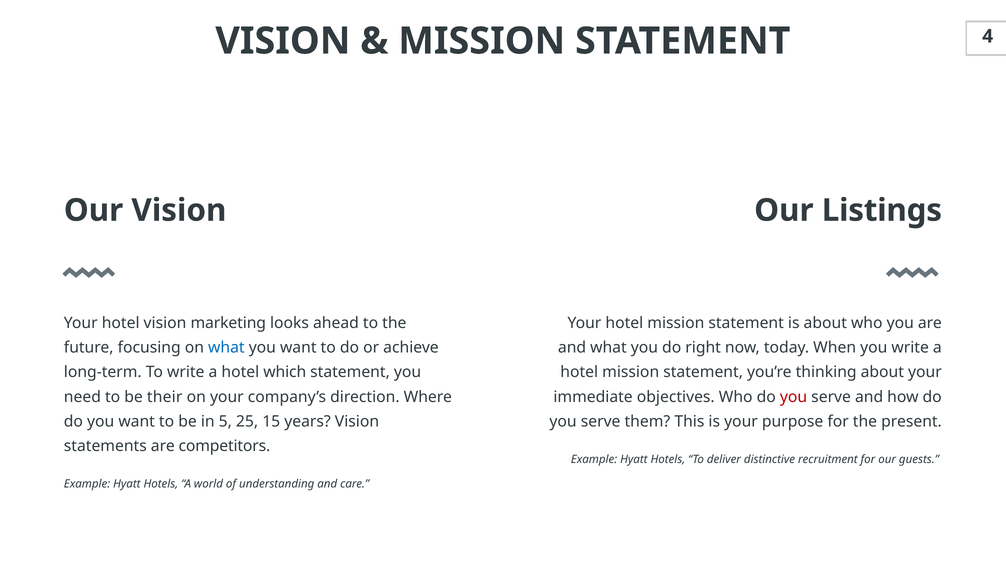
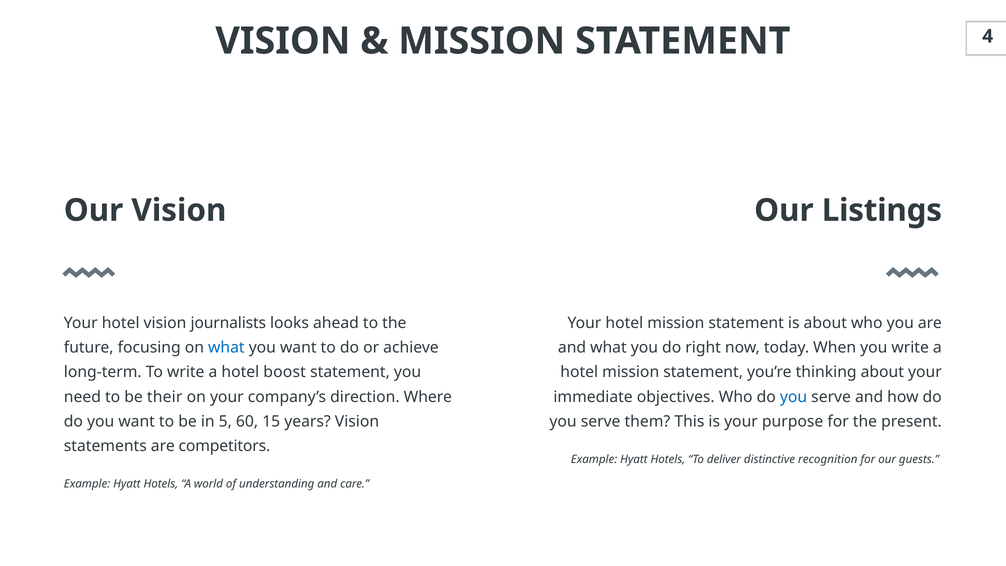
marketing: marketing -> journalists (228, 323)
which: which -> boost (285, 372)
you colour: red -> blue (794, 397)
25: 25 -> 60 (247, 421)
recruitment: recruitment -> recognition (828, 459)
